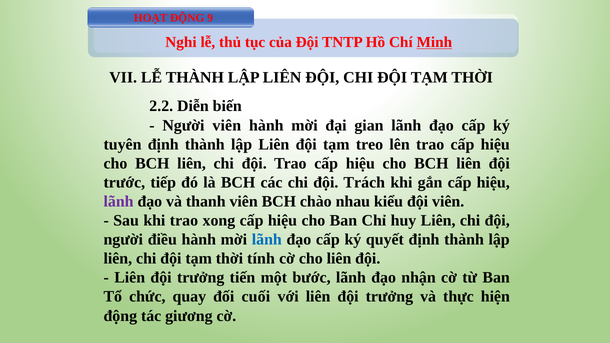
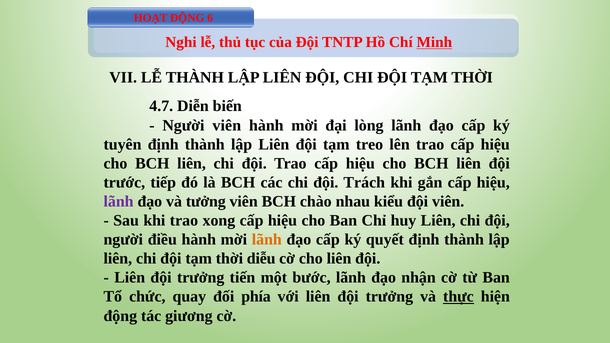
9: 9 -> 6 (210, 18)
2.2: 2.2 -> 4.7 (161, 106)
gian: gian -> lòng (369, 125)
thanh: thanh -> tưởng (206, 202)
lãnh colour: blue -> orange (267, 240)
tính: tính -> diễu (261, 259)
cuối: cuối -> phía (256, 297)
thực underline: none -> present (458, 297)
